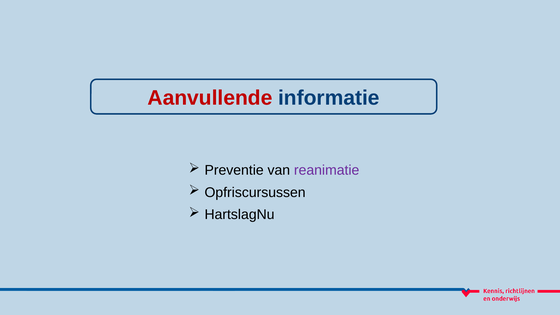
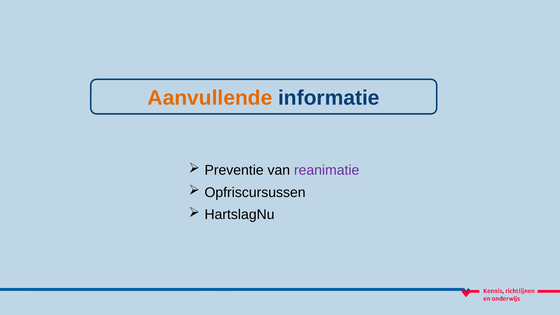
Aanvullende colour: red -> orange (210, 98)
